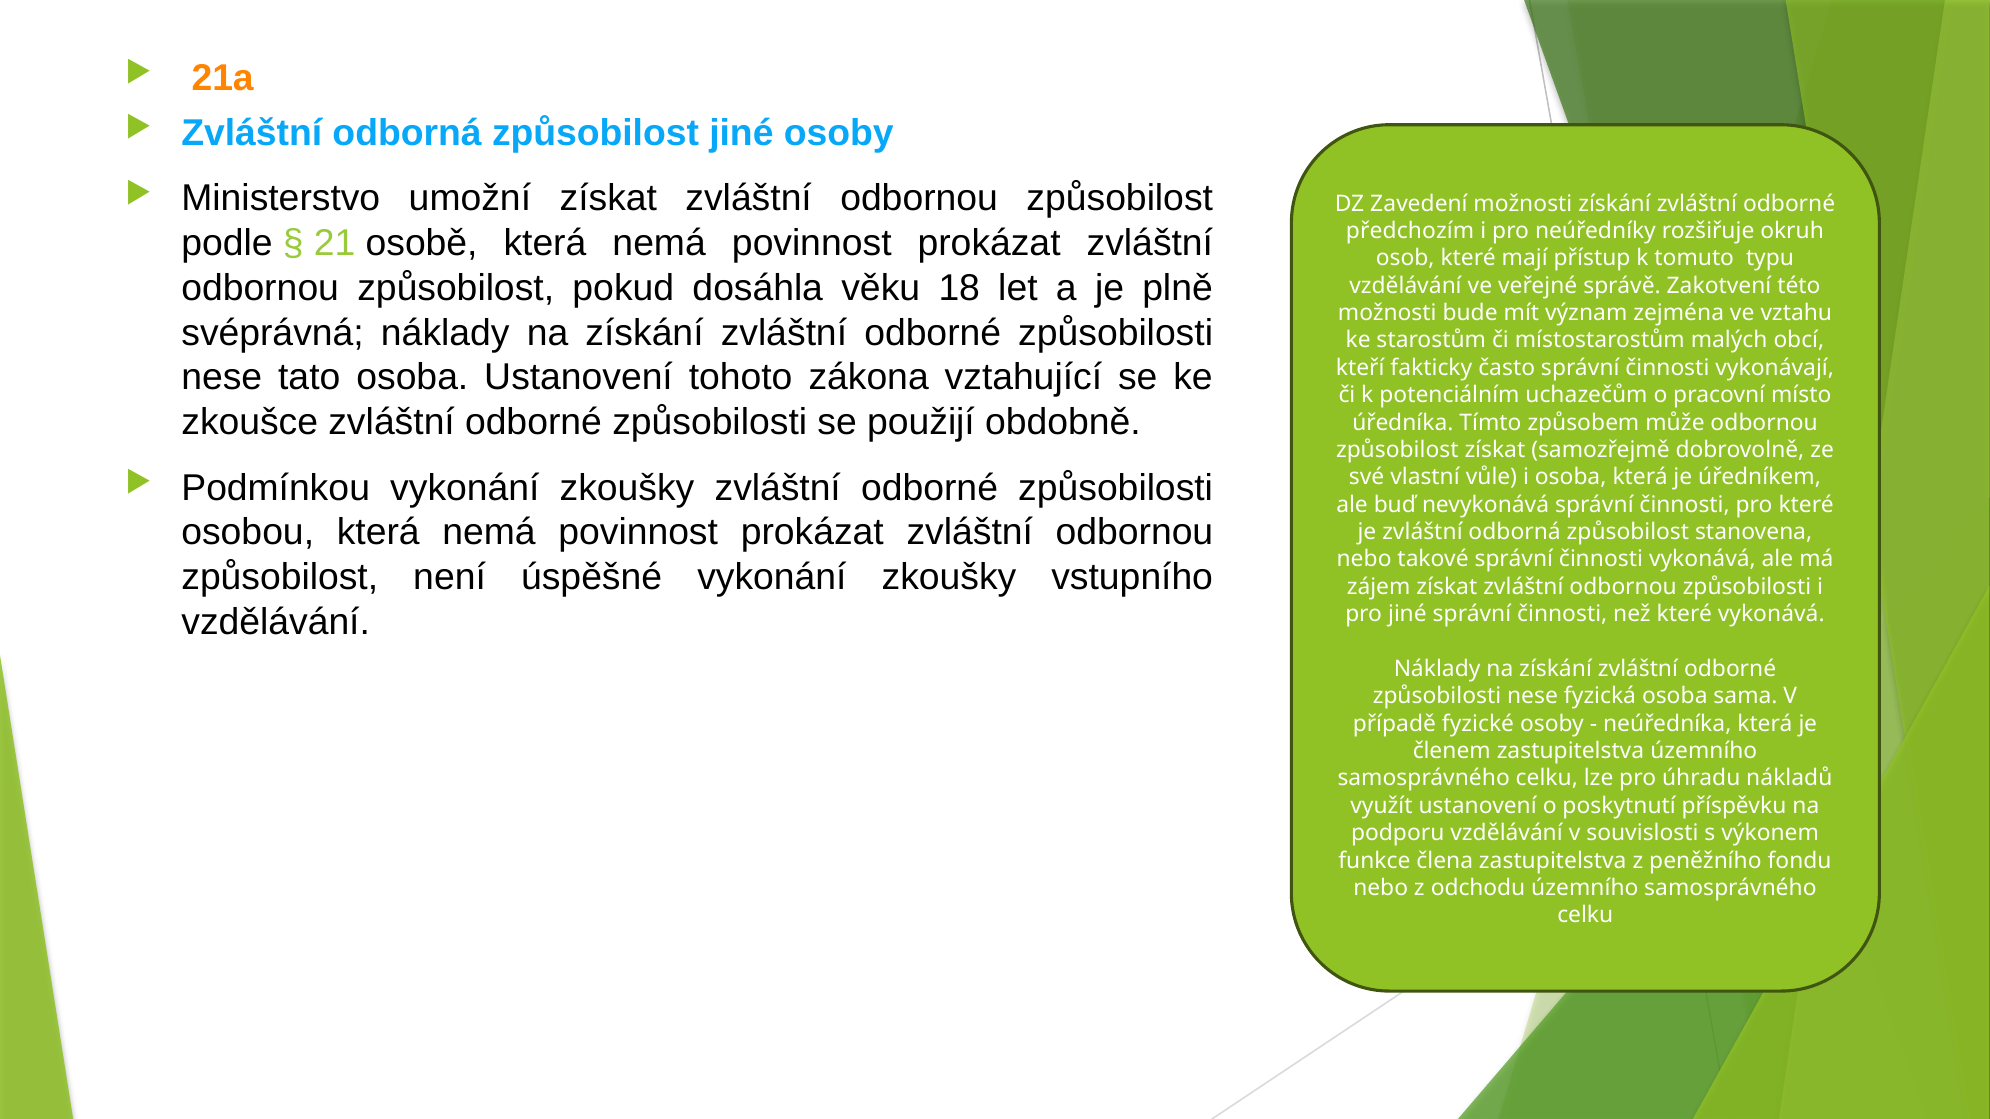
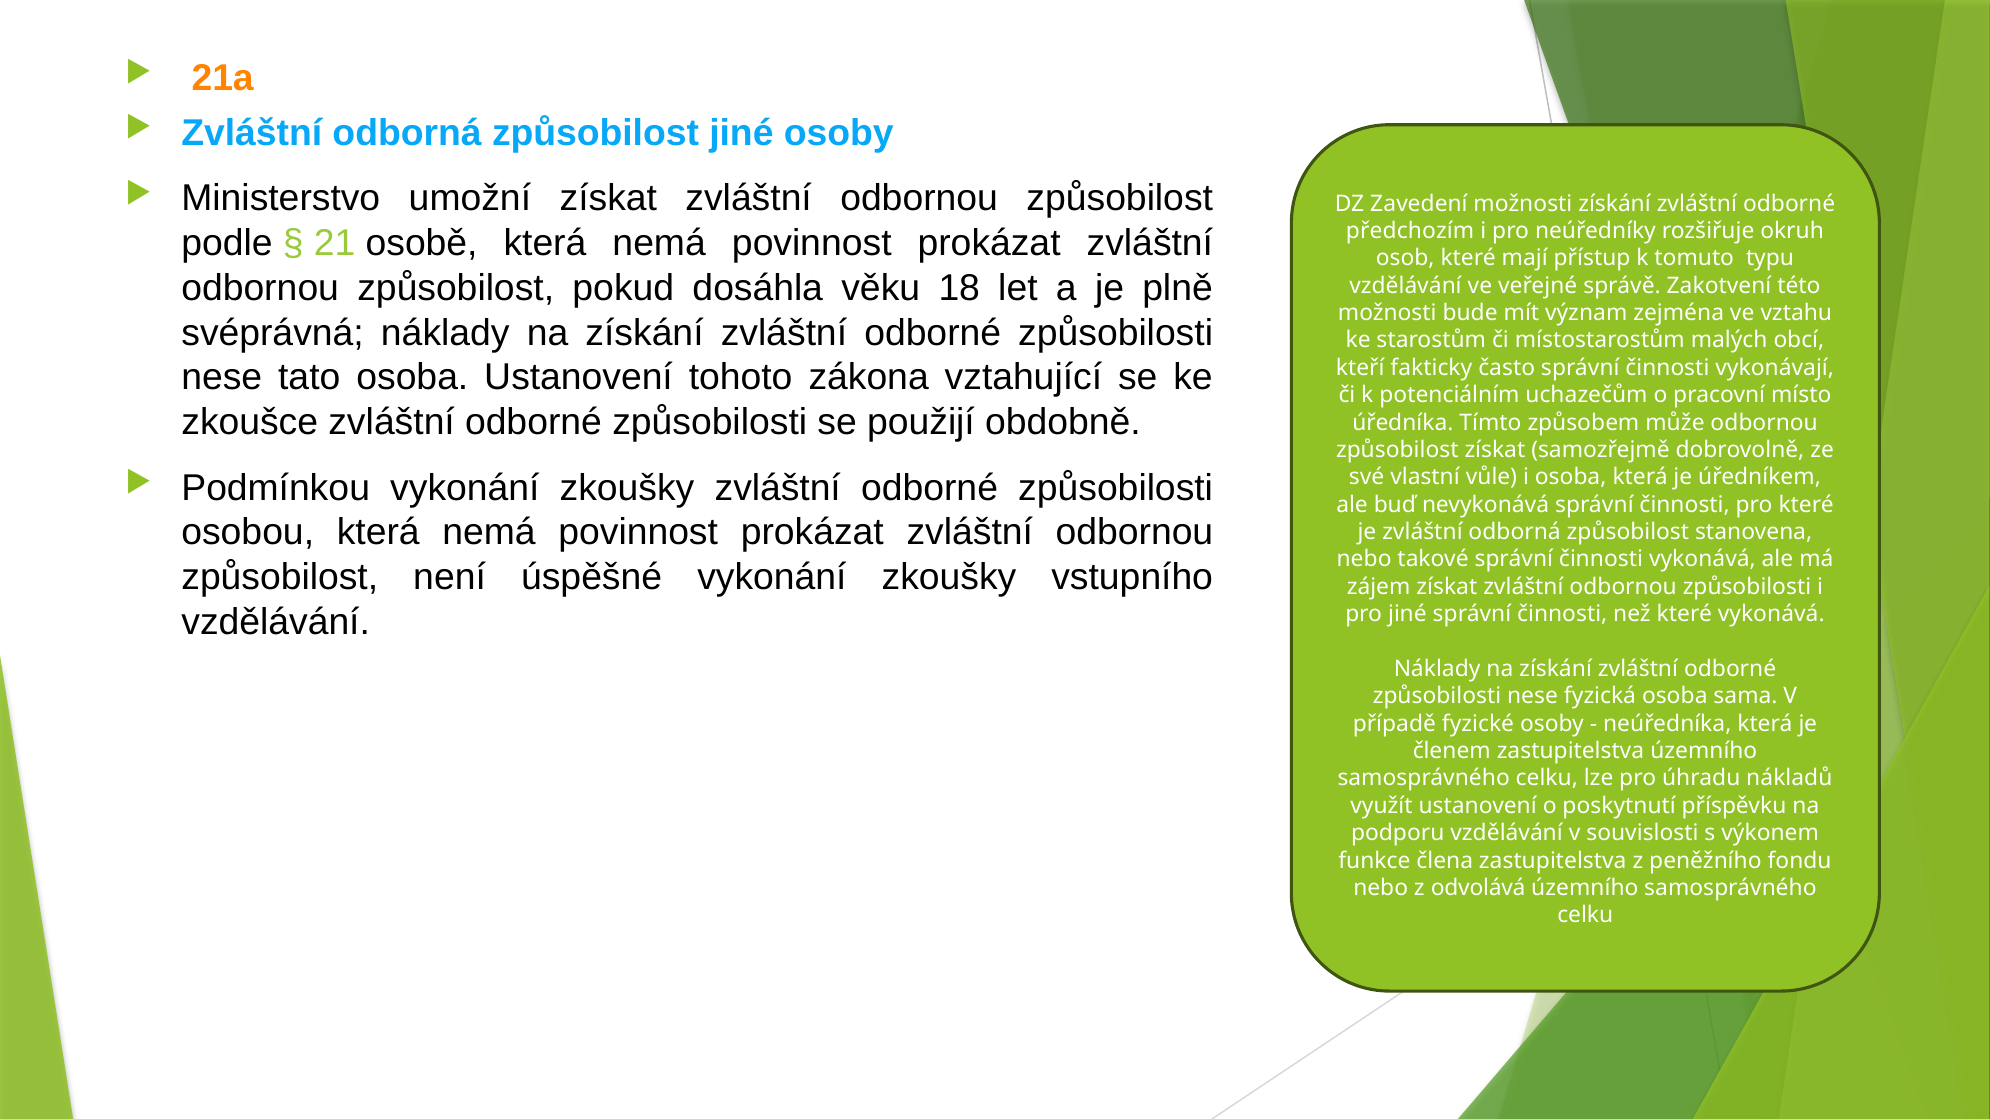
odchodu: odchodu -> odvolává (1478, 888)
